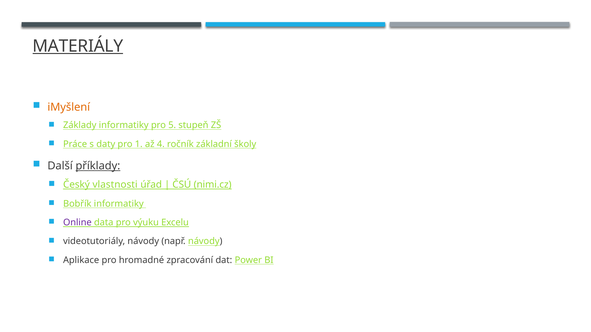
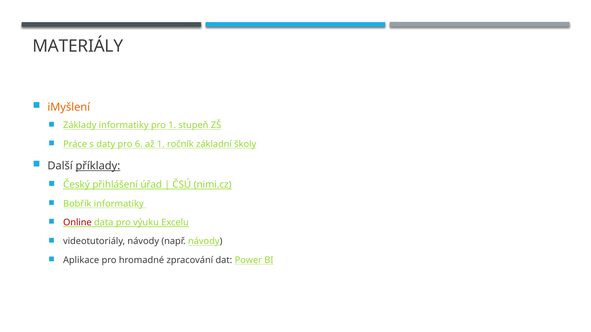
MATERIÁLY underline: present -> none (78, 46)
pro 5: 5 -> 1 (172, 125)
1: 1 -> 6 (139, 144)
až 4: 4 -> 1 (161, 144)
vlastnosti: vlastnosti -> přihlášení (115, 185)
Online colour: purple -> red (77, 223)
